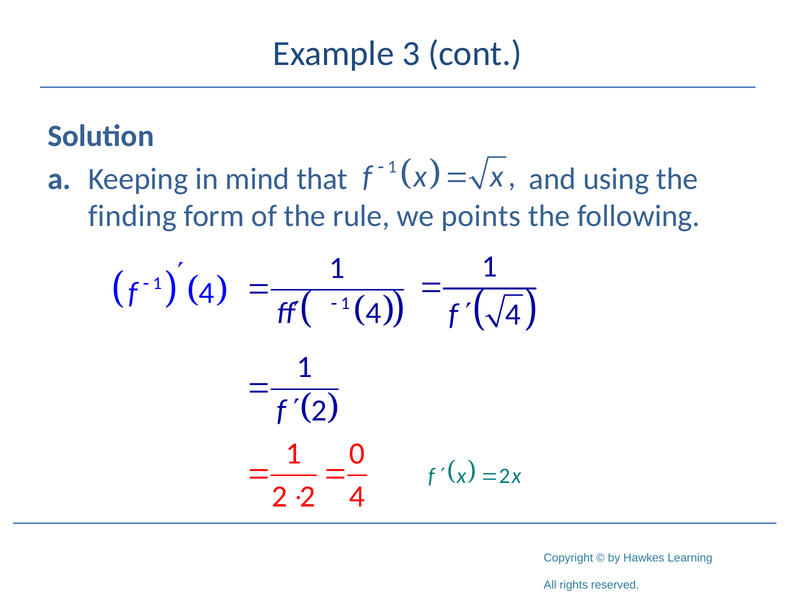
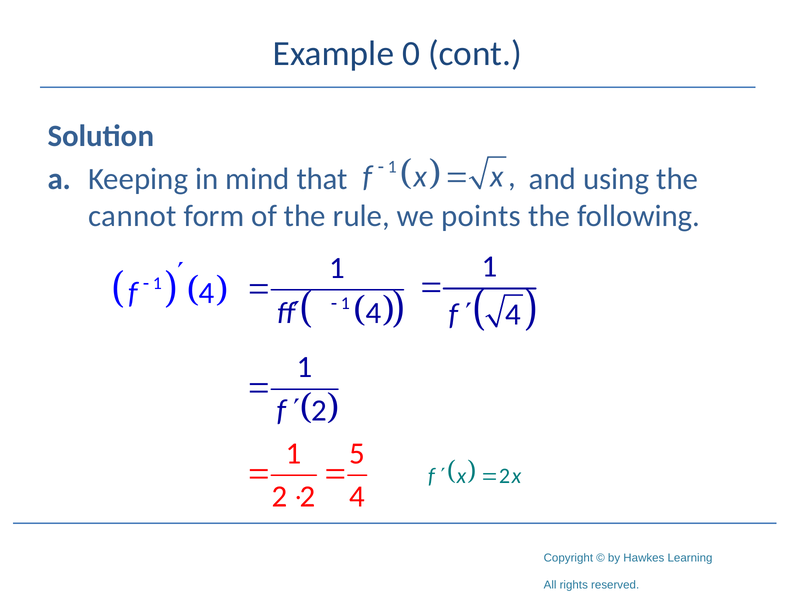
3: 3 -> 0 (411, 53)
finding: finding -> cannot (132, 216)
0: 0 -> 5 (357, 454)
